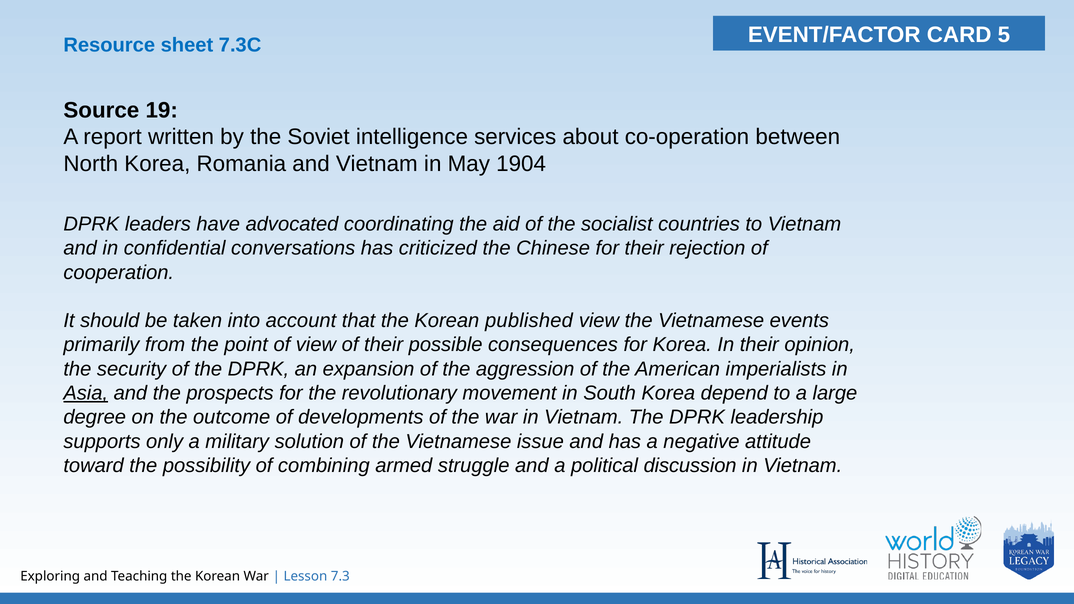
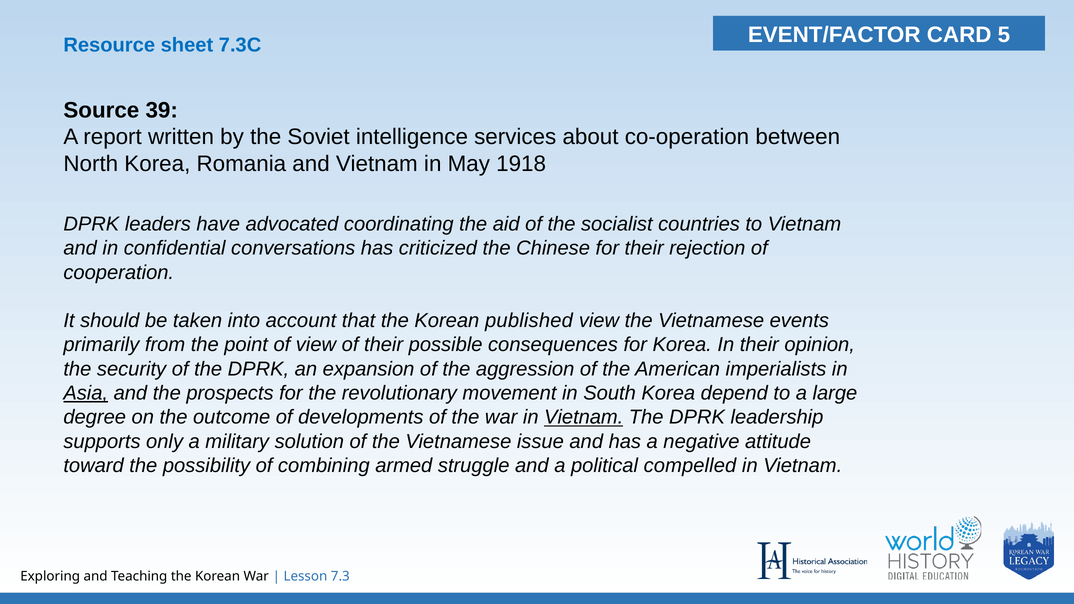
19: 19 -> 39 (162, 110)
1904: 1904 -> 1918 (521, 164)
Vietnam underline: none -> present (584, 417)
discussion: discussion -> compelled (690, 466)
